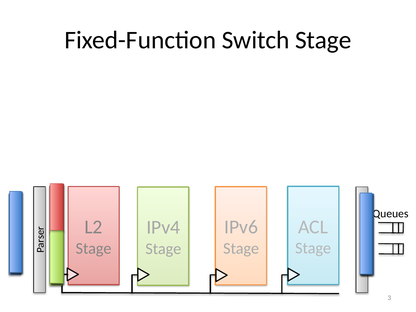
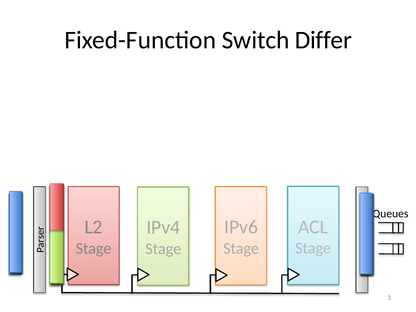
Switch Stage: Stage -> Differ (323, 40)
